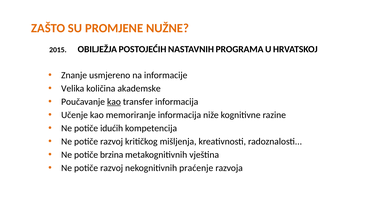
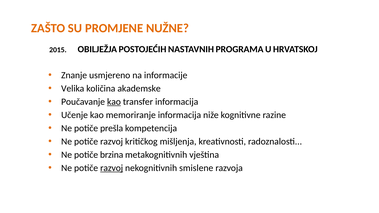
idućih: idućih -> prešla (112, 128)
razvoj underline: none -> present (112, 168)
praćenje: praćenje -> smislene (196, 168)
